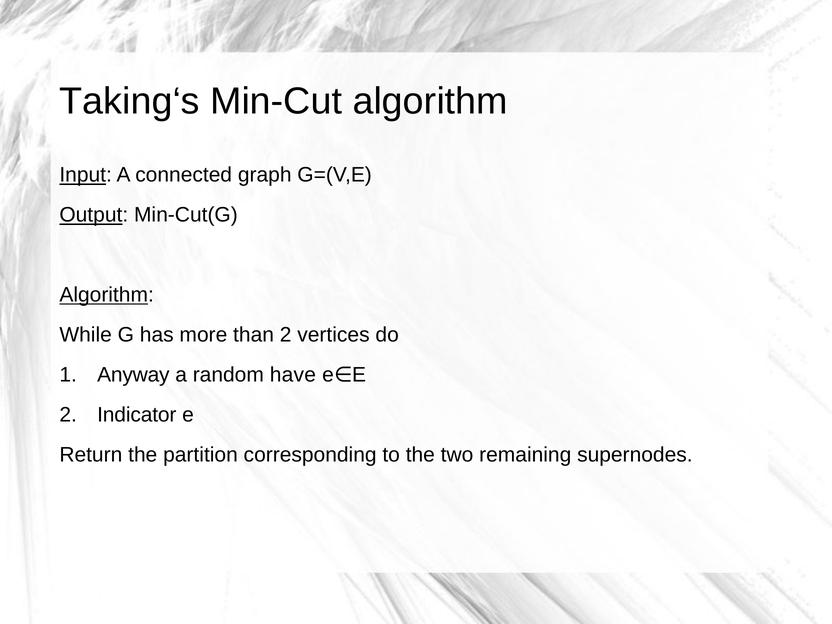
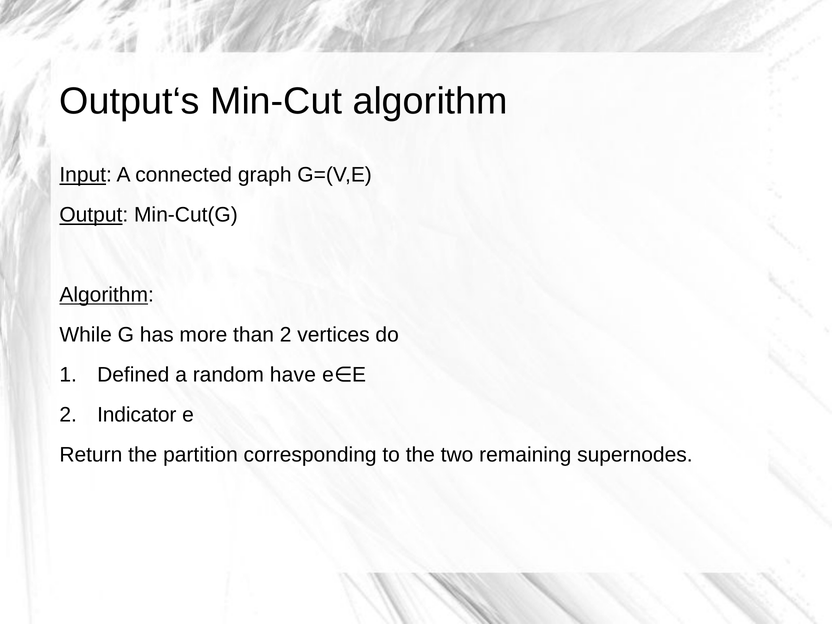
Taking‘s: Taking‘s -> Output‘s (130, 101)
Anyway: Anyway -> Defined (133, 375)
